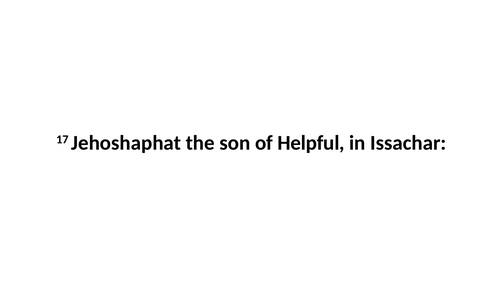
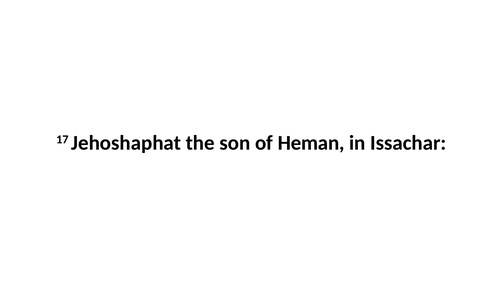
Helpful: Helpful -> Heman (311, 143)
